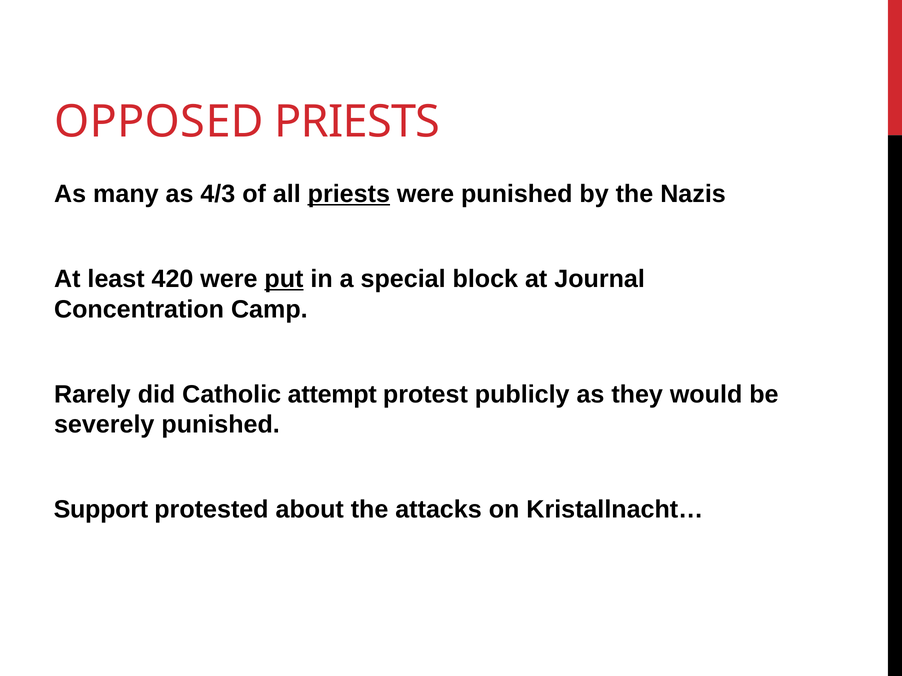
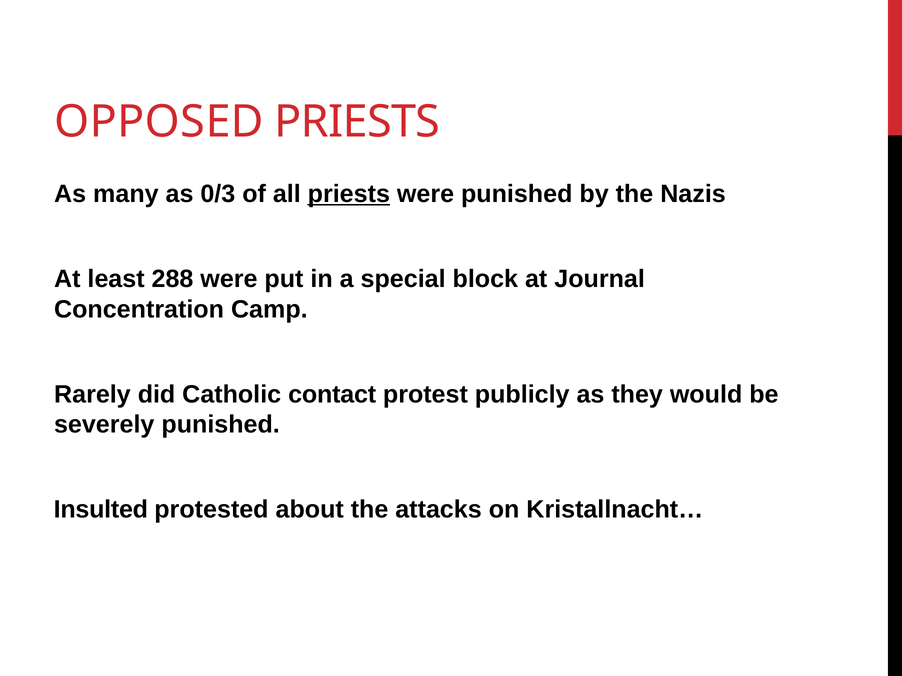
4/3: 4/3 -> 0/3 (218, 194)
420: 420 -> 288 (173, 279)
put underline: present -> none (284, 279)
attempt: attempt -> contact (332, 395)
Support: Support -> Insulted (101, 510)
